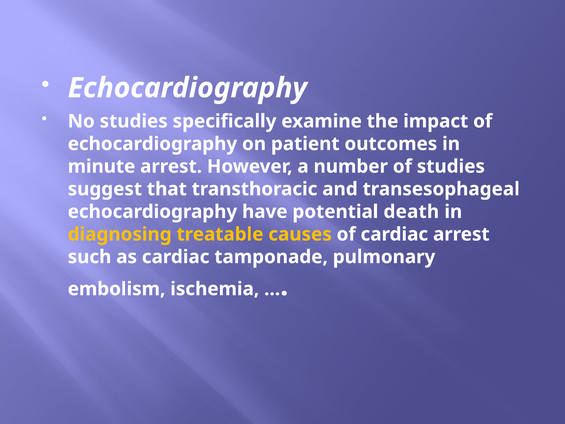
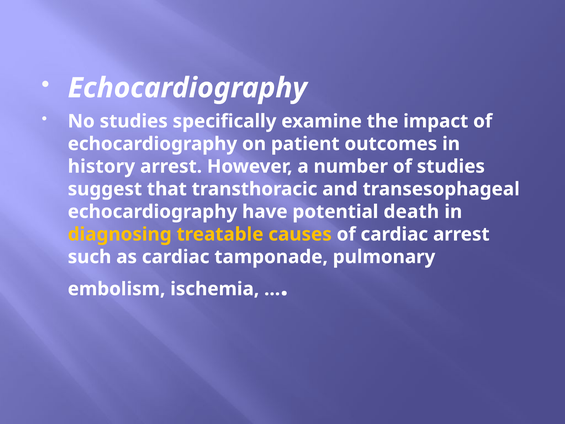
minute: minute -> history (101, 166)
